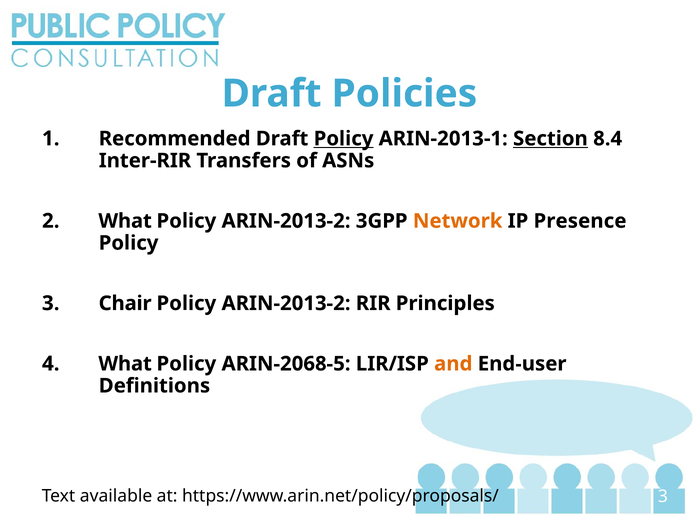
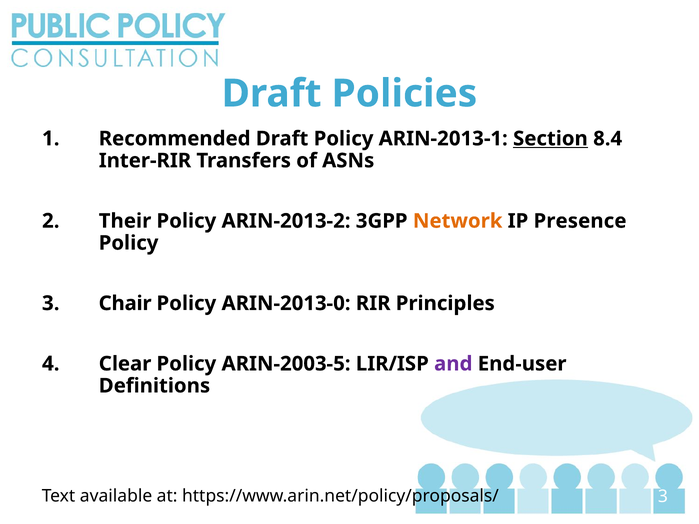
Policy underline: present -> none (344, 139)
What: What -> Their (125, 221)
ARIN-2013-2: ARIN-2013-2 -> ARIN-2013-0 (286, 304)
What: What -> Clear (125, 364)
ARIN-2068-5: ARIN-2068-5 -> ARIN-2003-5 (286, 364)
and colour: orange -> purple (453, 364)
